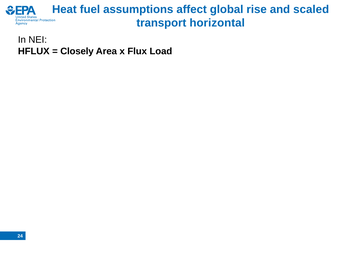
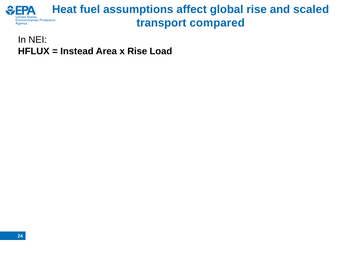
horizontal: horizontal -> compared (217, 23)
Closely: Closely -> Instead (77, 51)
x Flux: Flux -> Rise (137, 51)
